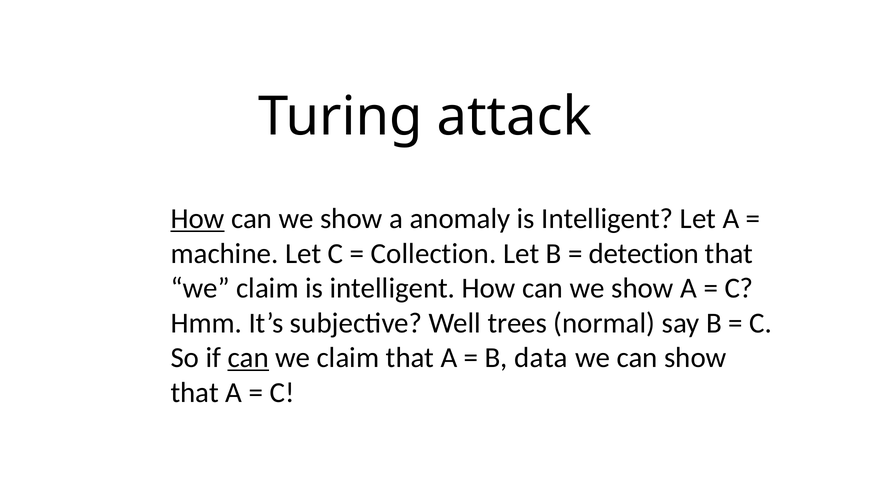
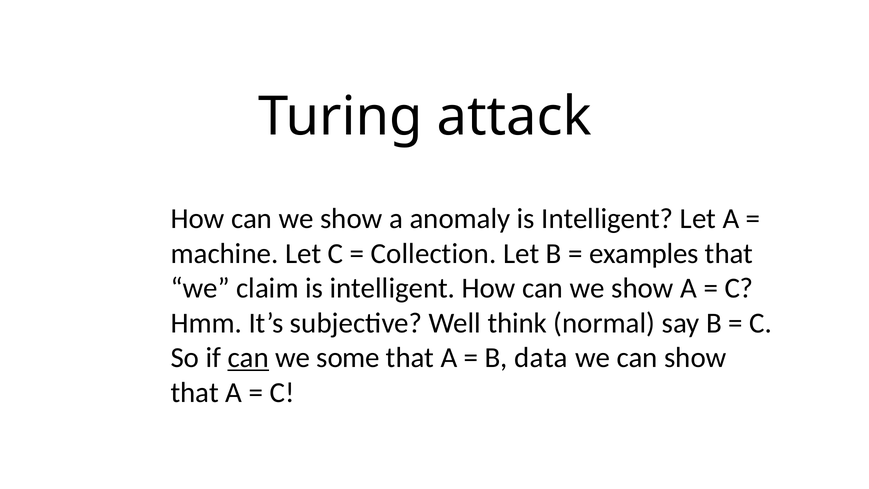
How underline: present -> none (198, 219)
detection: detection -> examples (644, 253)
trees: trees -> think (517, 323)
claim: claim -> some (348, 358)
